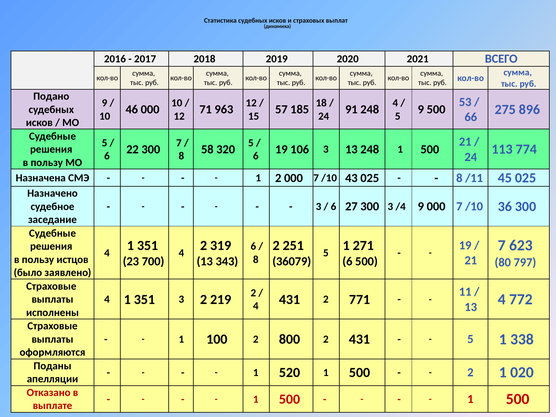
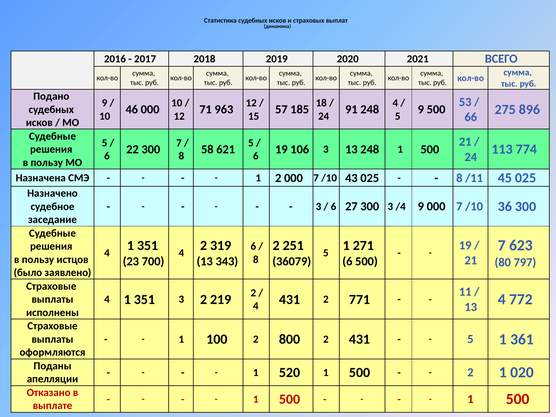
320: 320 -> 621 (226, 149)
338: 338 -> 361 (522, 339)
